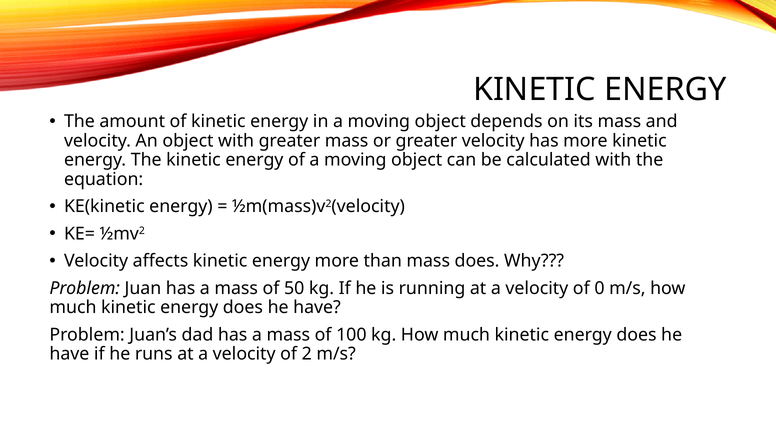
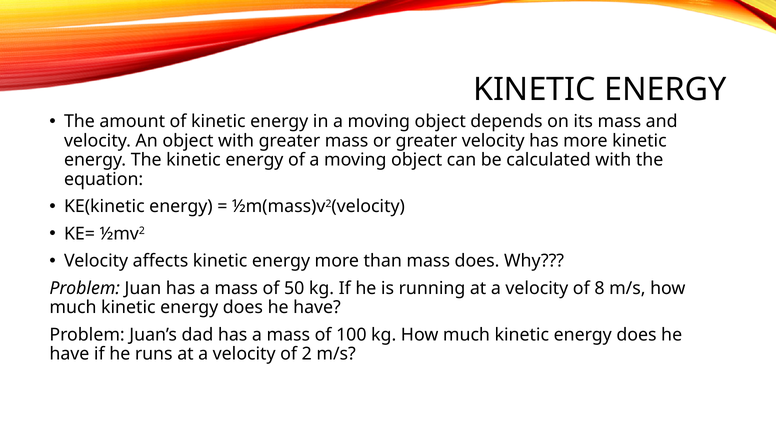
0: 0 -> 8 (599, 288)
